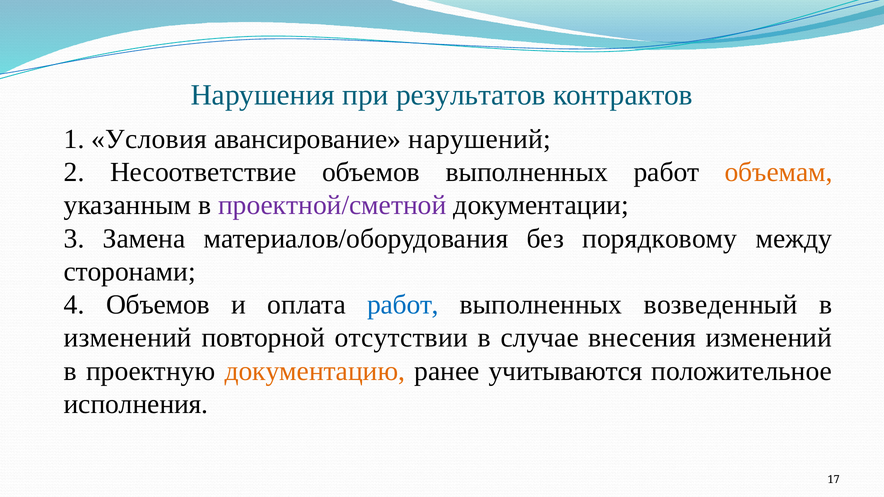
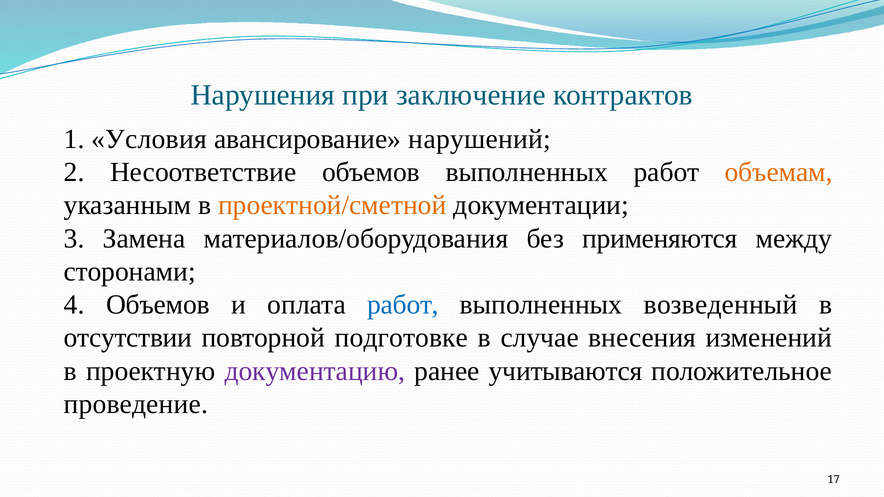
результатов: результатов -> заключение (471, 95)
проектной/сметной colour: purple -> orange (332, 205)
порядковому: порядковому -> применяются (660, 239)
изменений: изменений -> отсутствии (128, 338)
отсутствии: отсутствии -> подготовке (401, 338)
документацию colour: orange -> purple (315, 371)
исполнения: исполнения -> проведение (136, 404)
